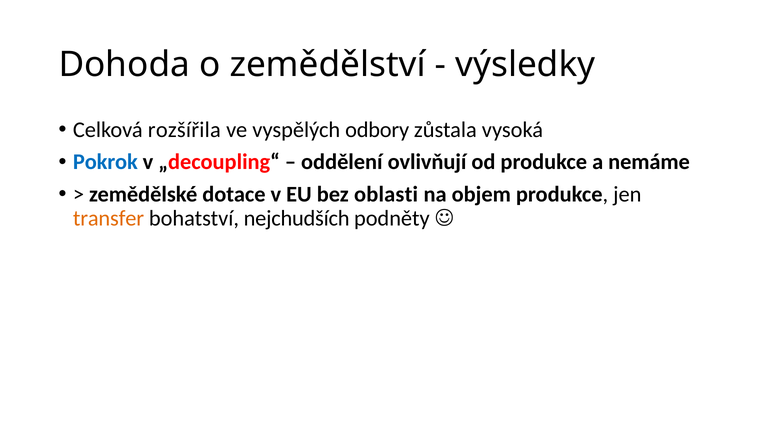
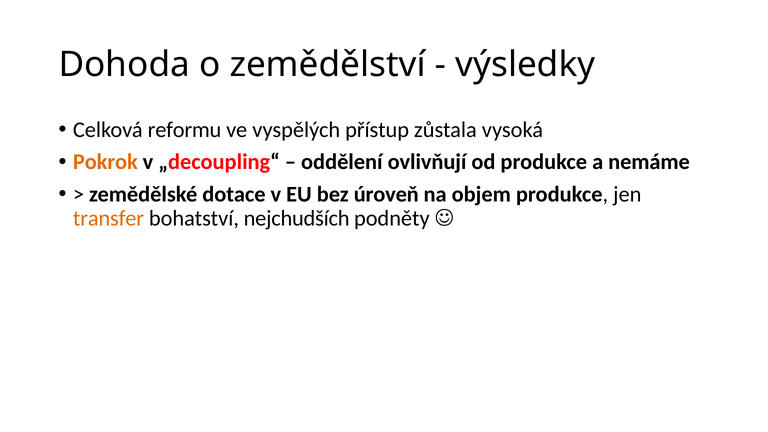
rozšířila: rozšířila -> reformu (185, 130)
odbory: odbory -> přístup (377, 130)
Pokrok colour: blue -> orange (105, 162)
oblasti: oblasti -> úroveň (386, 194)
